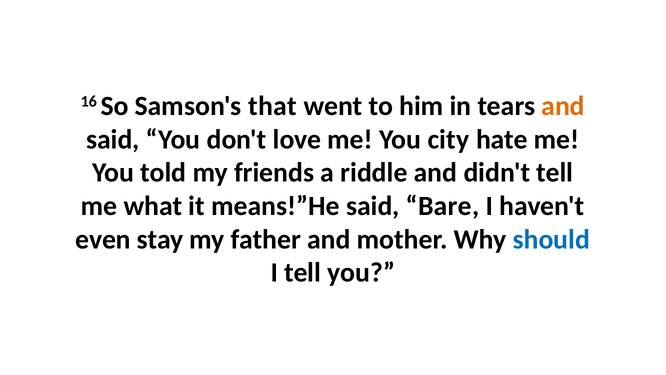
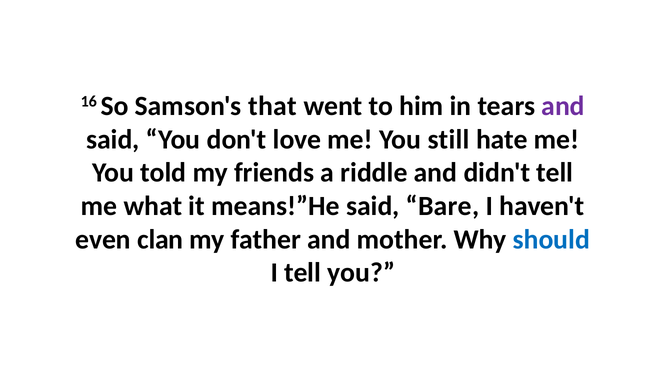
and colour: orange -> purple (563, 106)
city: city -> still (449, 139)
stay: stay -> clan (160, 239)
